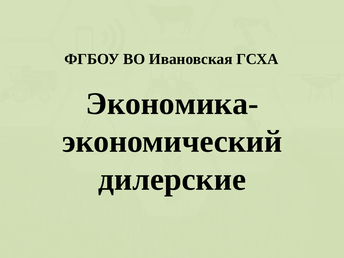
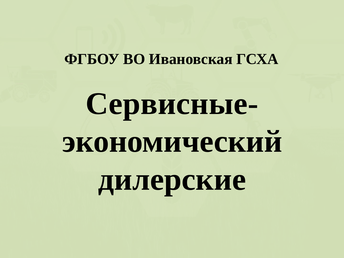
Экономика-: Экономика- -> Сервисные- (172, 104)
